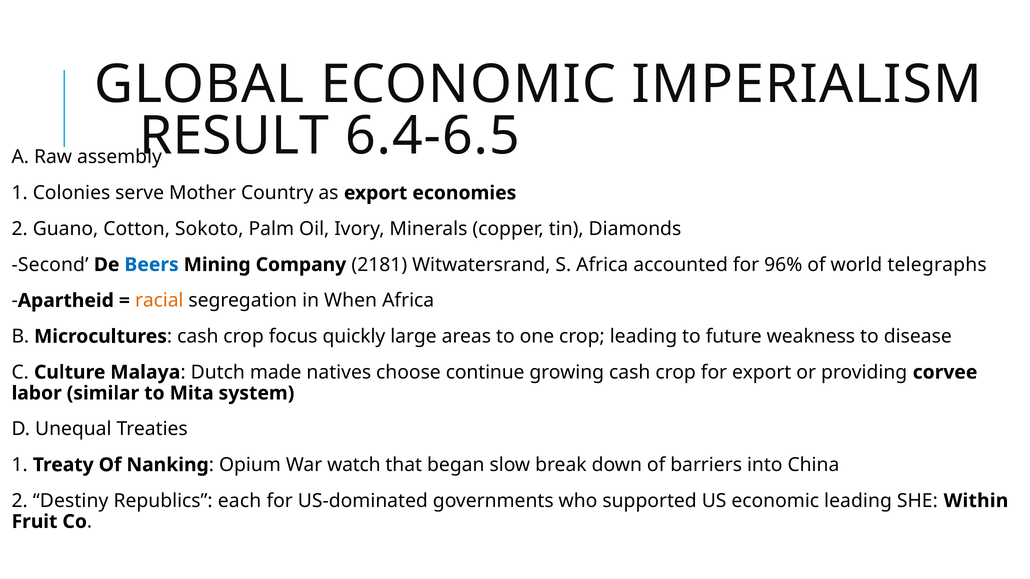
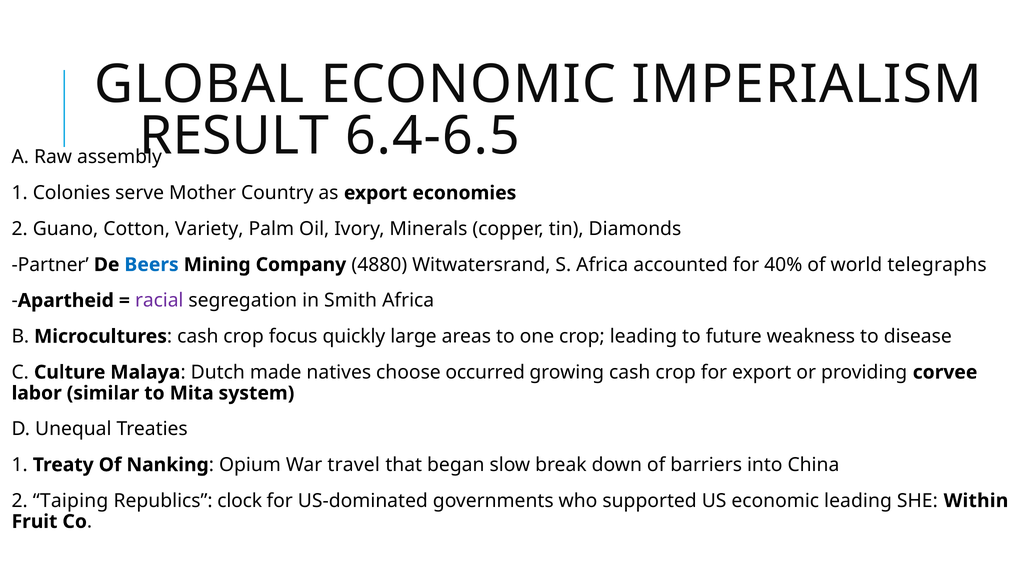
Sokoto: Sokoto -> Variety (209, 229)
Second: Second -> Partner (50, 265)
2181: 2181 -> 4880 (379, 265)
96%: 96% -> 40% (783, 265)
racial colour: orange -> purple (159, 301)
When: When -> Smith (351, 301)
continue: continue -> occurred (485, 373)
watch: watch -> travel (354, 465)
Destiny: Destiny -> Taiping (71, 501)
each: each -> clock (240, 501)
